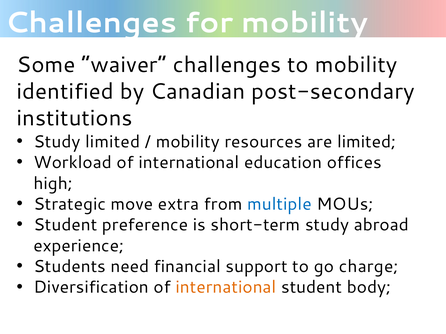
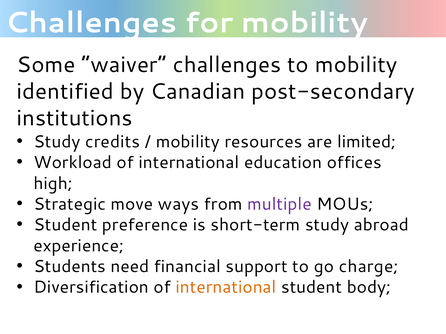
Study limited: limited -> credits (113, 142)
extra: extra -> ways (179, 204)
multiple colour: blue -> purple (279, 204)
